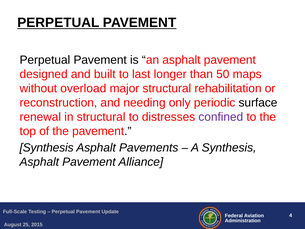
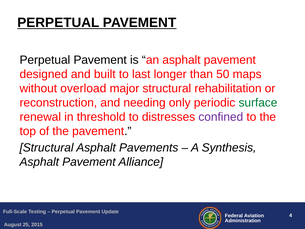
surface colour: black -> green (258, 102)
in structural: structural -> threshold (101, 117)
Synthesis: Synthesis -> Structural (47, 148)
